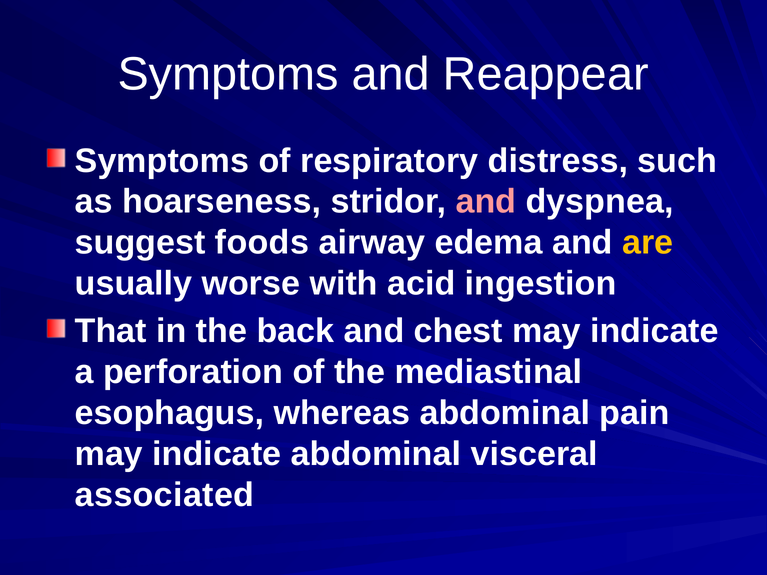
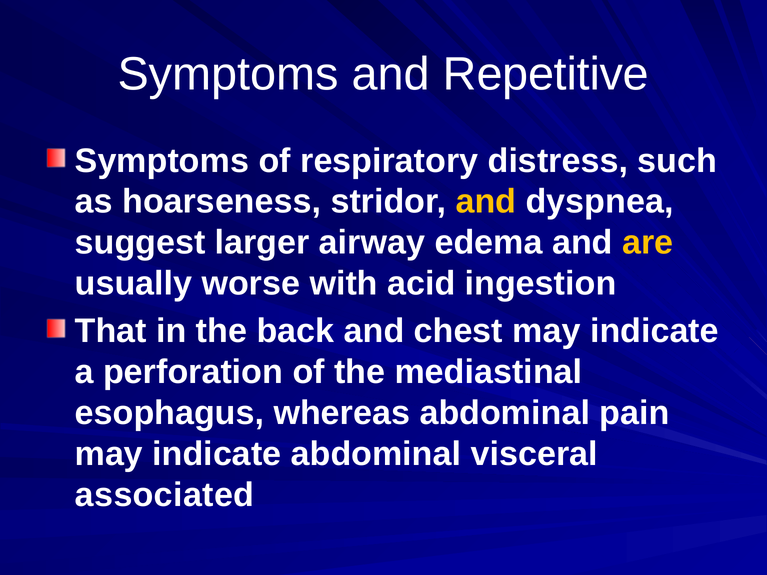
Reappear: Reappear -> Repetitive (546, 75)
and colour: pink -> yellow (486, 202)
foods: foods -> larger (262, 243)
